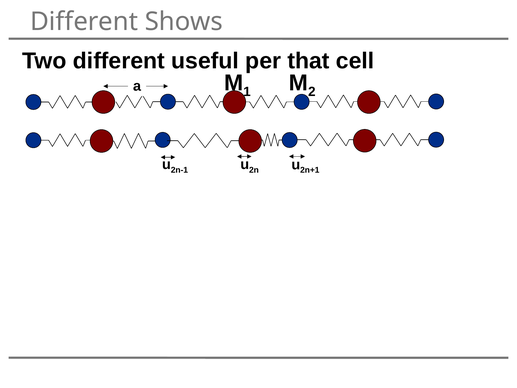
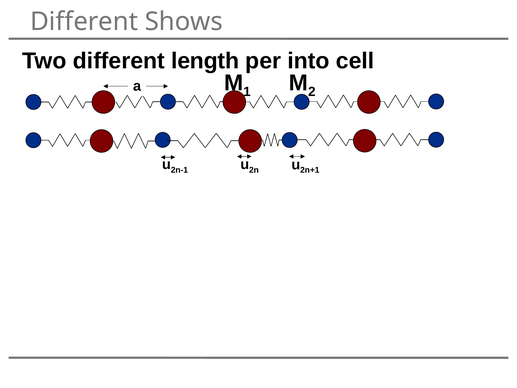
useful: useful -> length (205, 61)
that: that -> into (308, 61)
